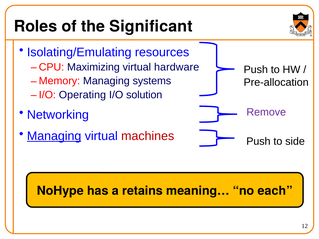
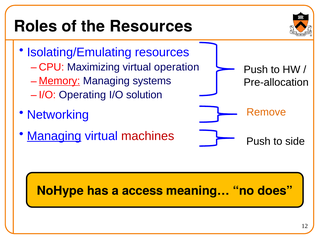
the Significant: Significant -> Resources (151, 26)
hardware: hardware -> operation (177, 67)
Memory underline: none -> present (59, 81)
Remove colour: purple -> orange (266, 112)
retains: retains -> access (143, 191)
each: each -> does (275, 191)
